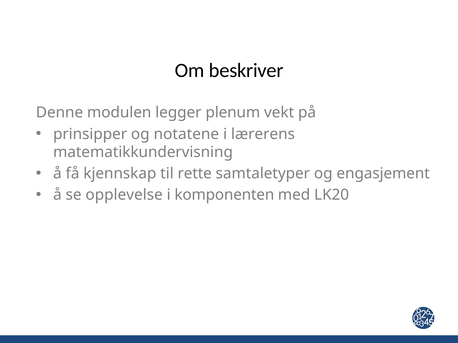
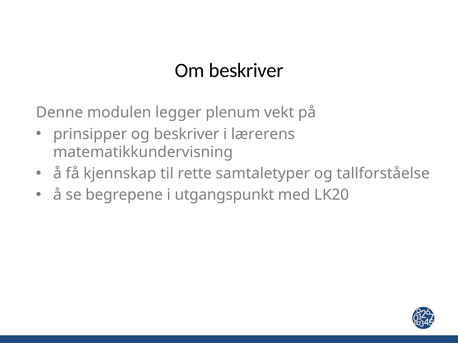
og notatene: notatene -> beskriver (186, 134)
engasjement: engasjement -> tallforståelse (383, 174)
opplevelse: opplevelse -> begrepene (124, 195)
komponenten: komponenten -> utgangspunkt (224, 195)
